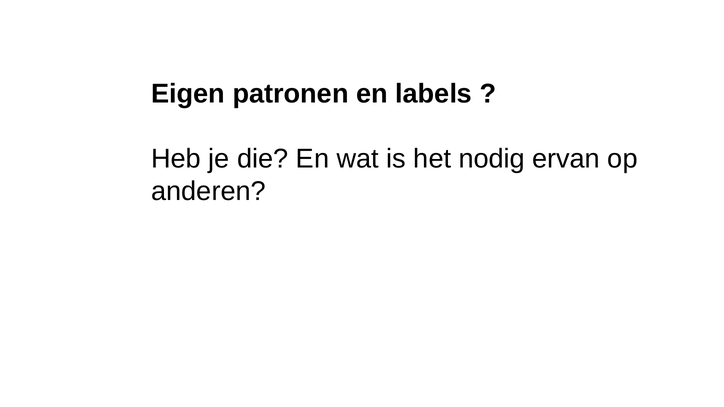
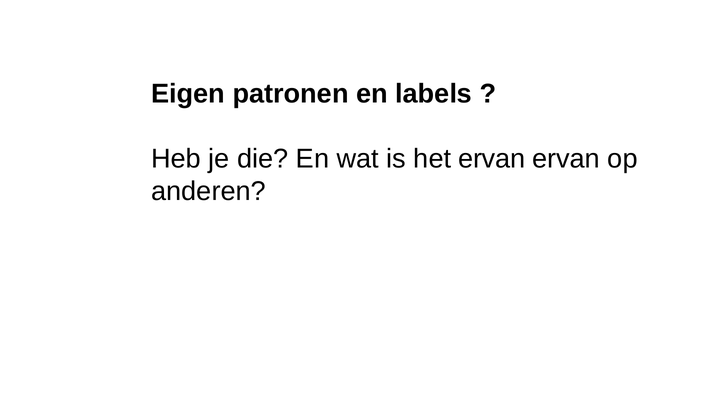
het nodig: nodig -> ervan (492, 159)
